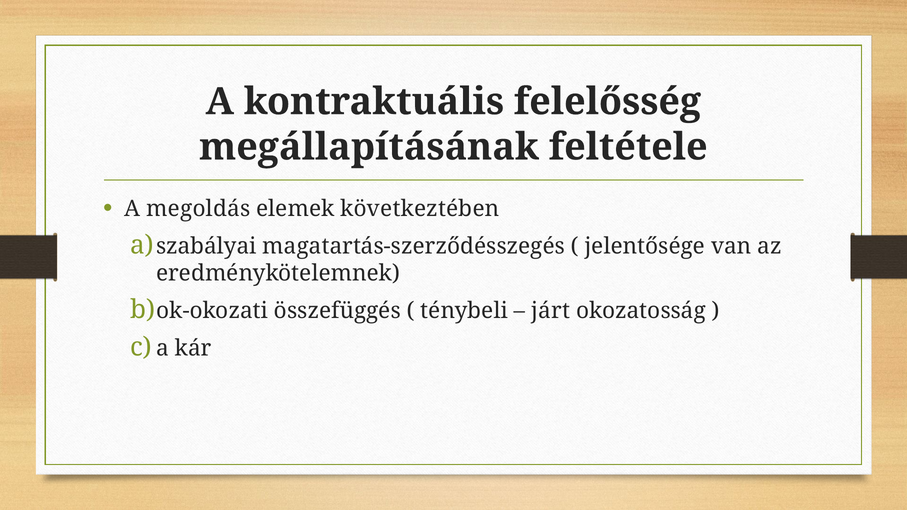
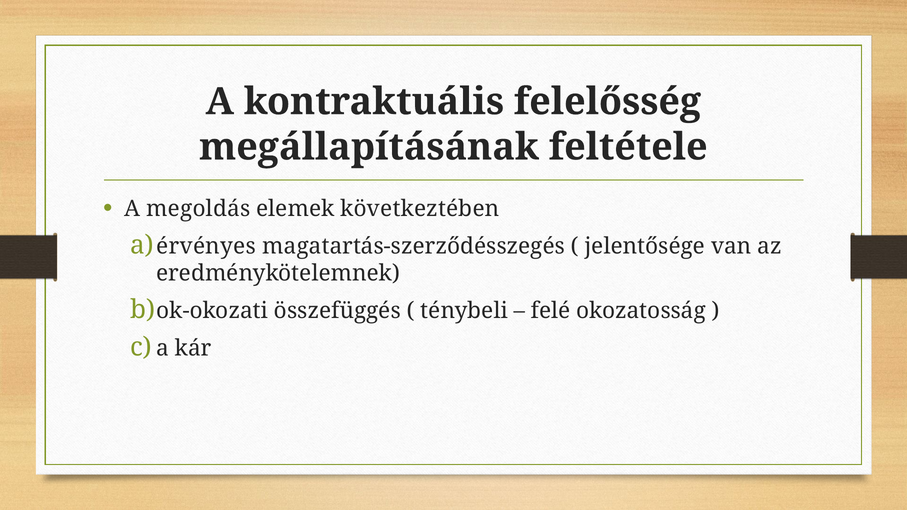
szabályai: szabályai -> érvényes (206, 246)
járt: járt -> felé (551, 311)
